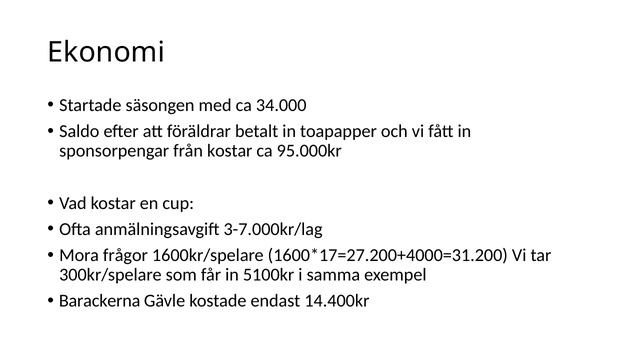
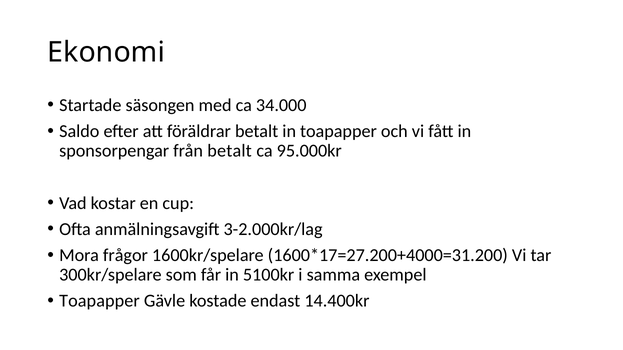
från kostar: kostar -> betalt (230, 151)
3-7.000kr/lag: 3-7.000kr/lag -> 3-2.000kr/lag (273, 229)
Barackerna: Barackerna -> Toapapper (99, 301)
